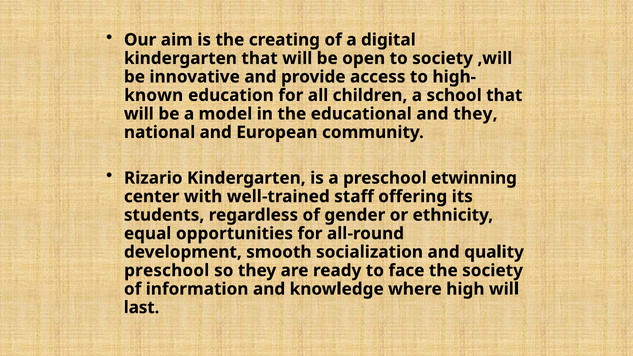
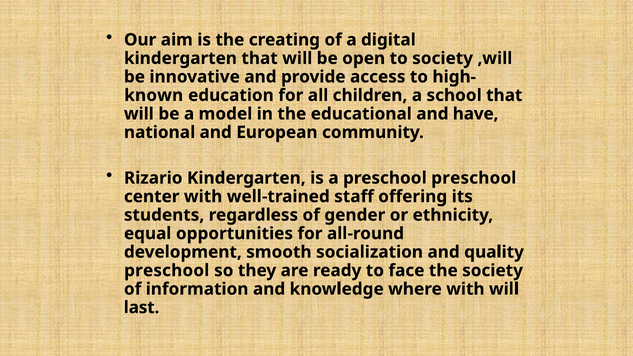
and they: they -> have (476, 114)
preschool etwinning: etwinning -> preschool (474, 178)
where high: high -> with (465, 289)
